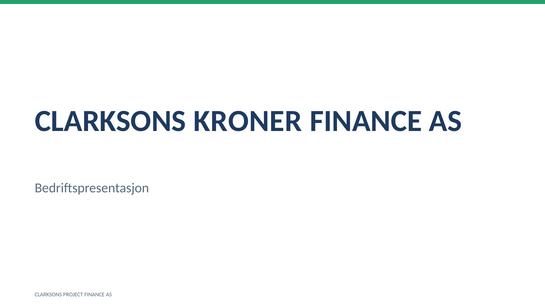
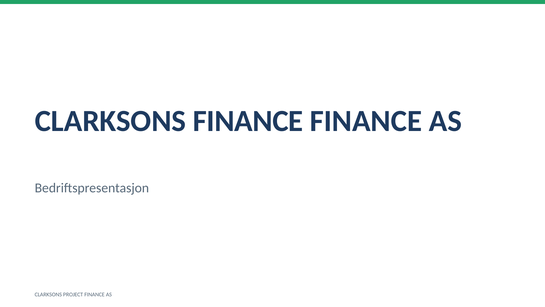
CLARKSONS KRONER: KRONER -> FINANCE (248, 121)
